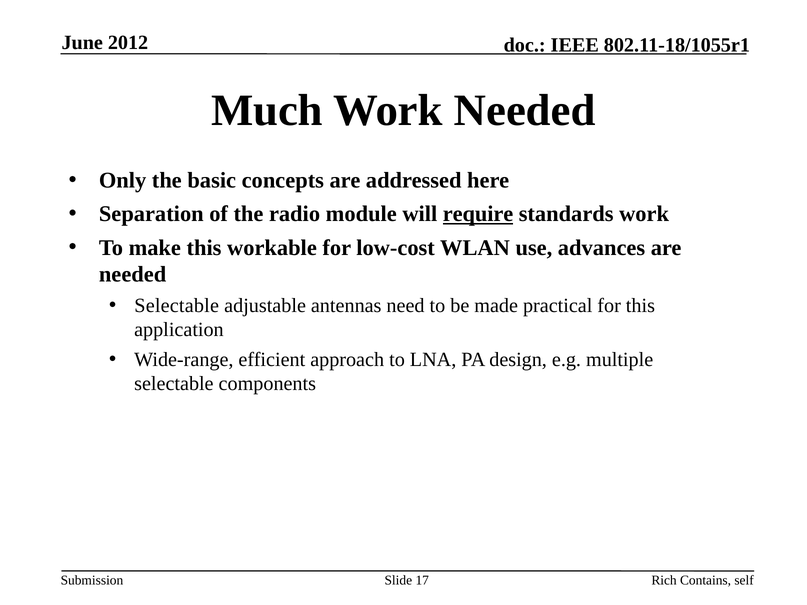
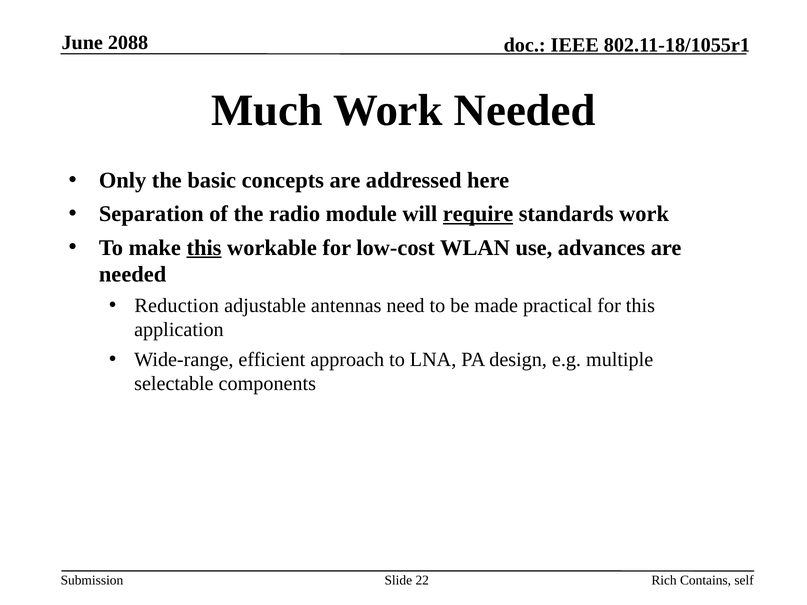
2012: 2012 -> 2088 (128, 43)
this underline: none -> present (204, 248)
Selectable: Selectable -> Reduction (177, 306)
17: 17 -> 22 (422, 580)
